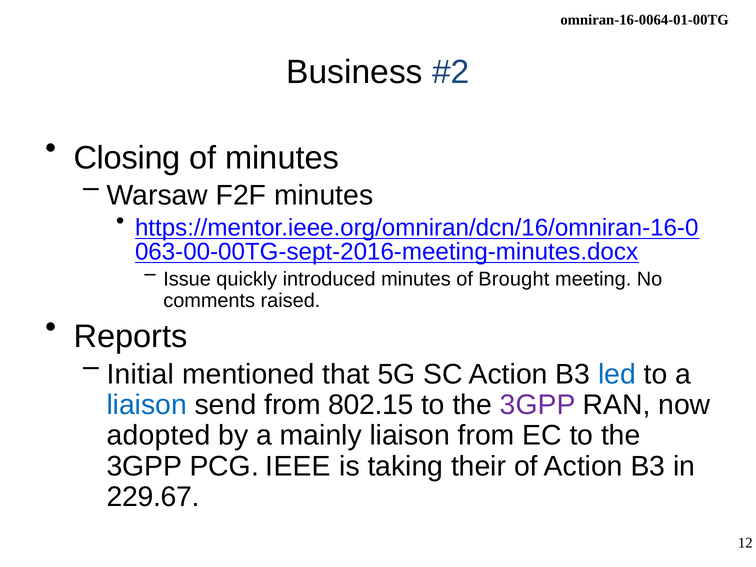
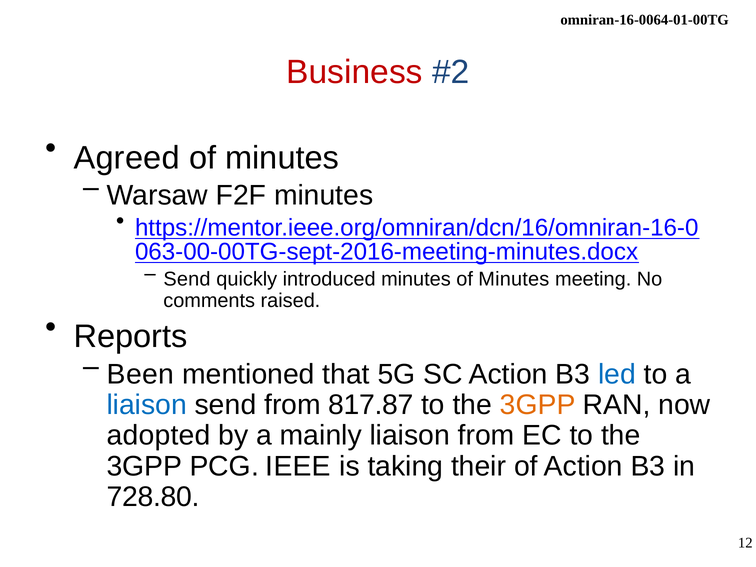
Business colour: black -> red (355, 72)
Closing: Closing -> Agreed (127, 158)
Issue: Issue -> Send (187, 279)
minutes of Brought: Brought -> Minutes (514, 279)
Initial: Initial -> Been (140, 374)
802.15: 802.15 -> 817.87 (371, 405)
3GPP colour: purple -> orange (538, 405)
229.67: 229.67 -> 728.80 (153, 497)
